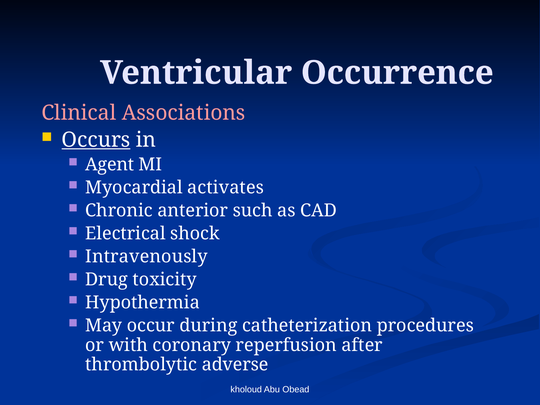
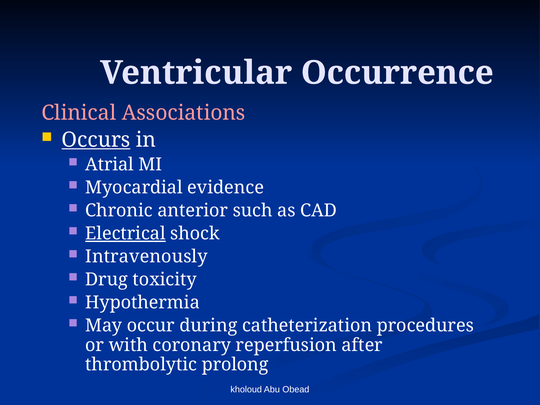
Agent: Agent -> Atrial (110, 164)
activates: activates -> evidence (226, 188)
Electrical underline: none -> present (125, 234)
adverse: adverse -> prolong (235, 365)
